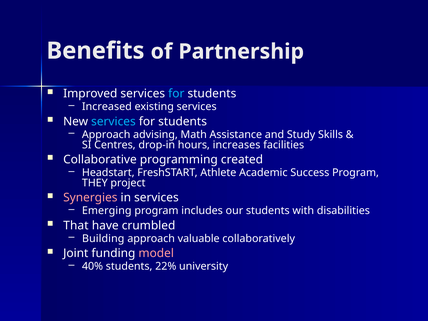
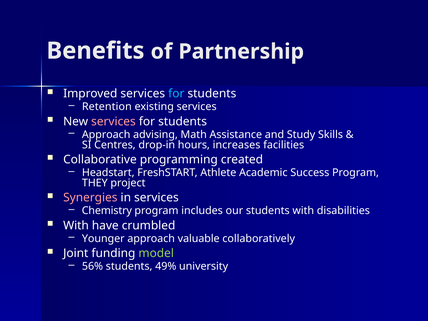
Increased: Increased -> Retention (107, 107)
services colour: light blue -> pink (113, 122)
Emerging: Emerging -> Chemistry (107, 211)
That: That -> With (76, 226)
Building: Building -> Younger (103, 239)
model colour: pink -> light green (156, 253)
40%: 40% -> 56% (92, 266)
22%: 22% -> 49% (166, 266)
